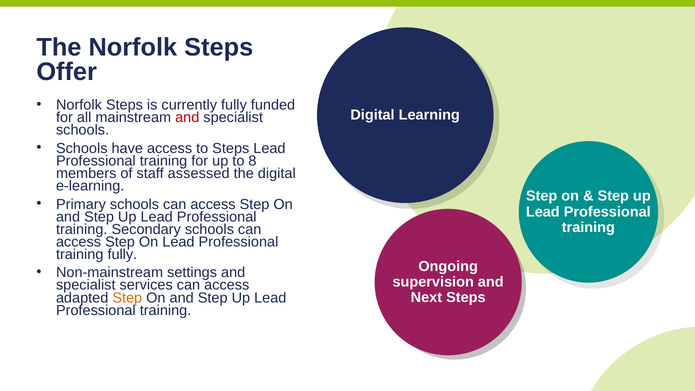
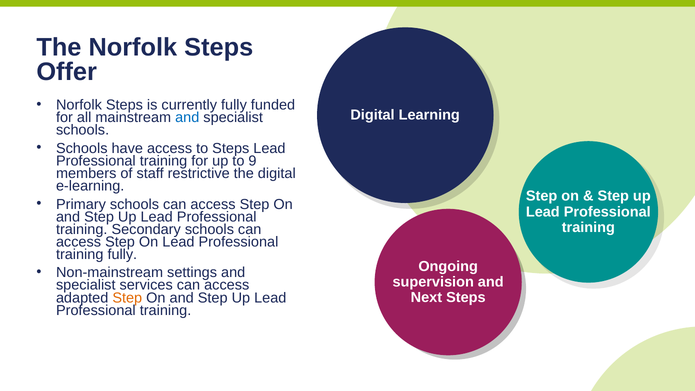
and colour: red -> blue (187, 118)
8: 8 -> 9 (252, 161)
assessed: assessed -> restrictive (199, 173)
